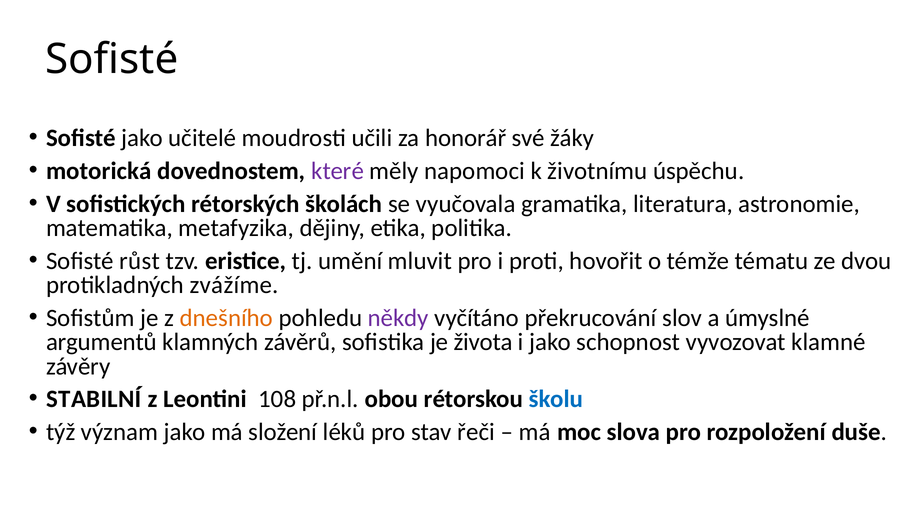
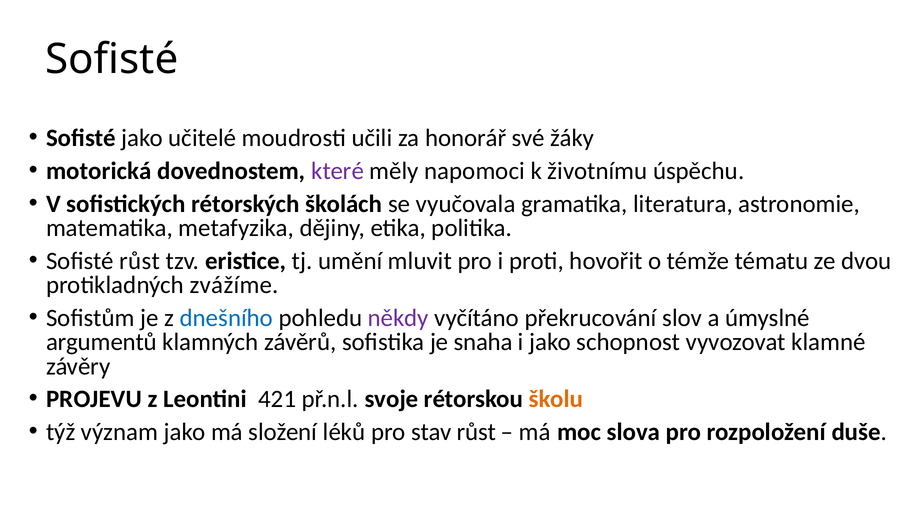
dnešního colour: orange -> blue (226, 318)
života: života -> snaha (483, 342)
STABILNÍ: STABILNÍ -> PROJEVU (94, 399)
108: 108 -> 421 (277, 399)
obou: obou -> svoje (391, 399)
školu colour: blue -> orange (556, 399)
stav řeči: řeči -> růst (476, 432)
